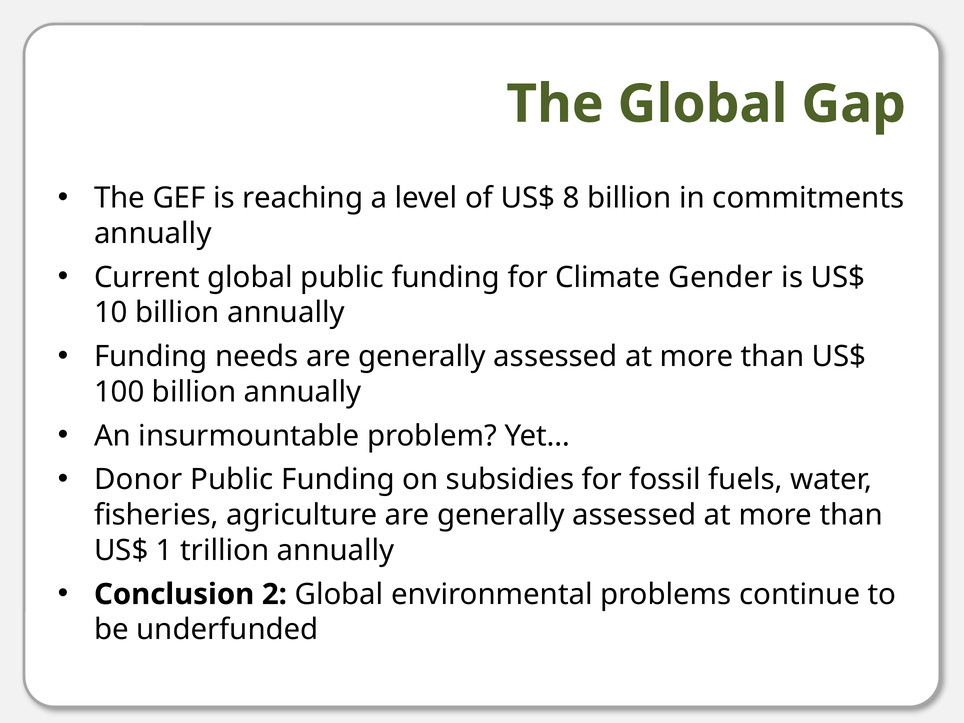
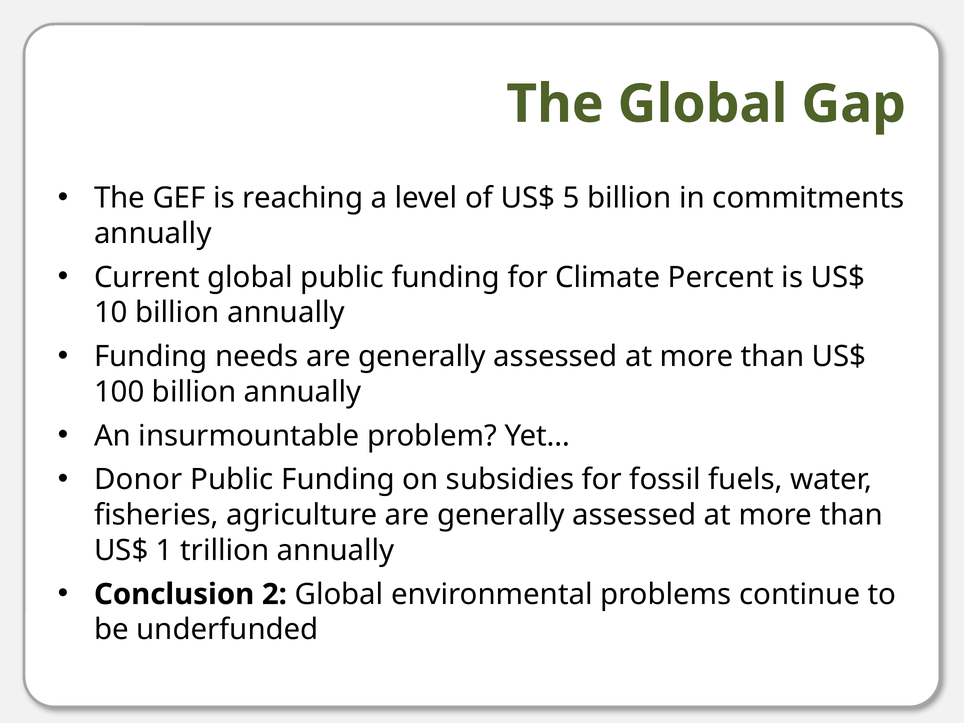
8: 8 -> 5 (571, 198)
Gender: Gender -> Percent (721, 277)
